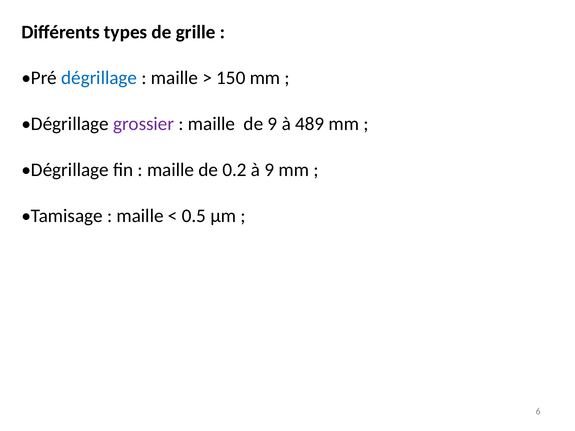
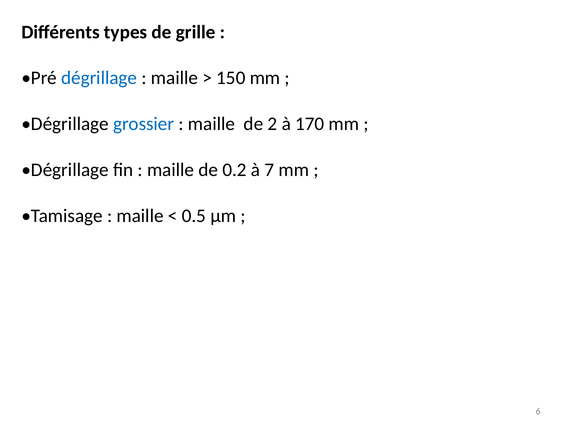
grossier colour: purple -> blue (144, 124)
de 9: 9 -> 2 (272, 124)
489: 489 -> 170 (310, 124)
à 9: 9 -> 7 (269, 170)
